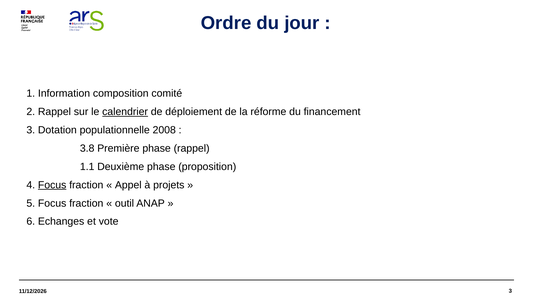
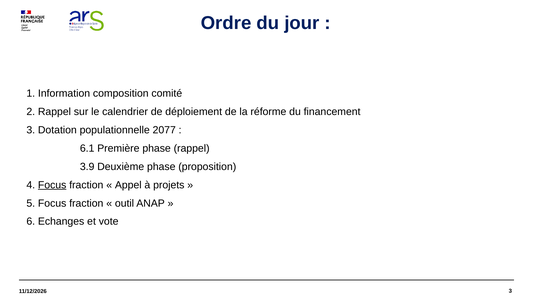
calendrier underline: present -> none (125, 112)
2008: 2008 -> 2077 (164, 130)
3.8: 3.8 -> 6.1 (87, 148)
1.1: 1.1 -> 3.9 (87, 167)
